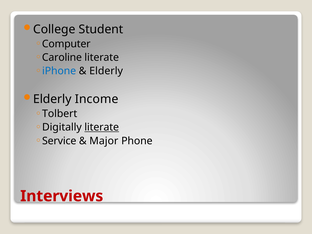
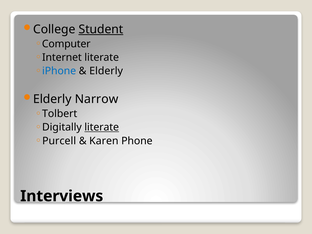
Student underline: none -> present (101, 29)
Caroline: Caroline -> Internet (62, 57)
Income: Income -> Narrow (97, 99)
Service: Service -> Purcell (59, 141)
Major: Major -> Karen (104, 141)
Interviews colour: red -> black (62, 196)
